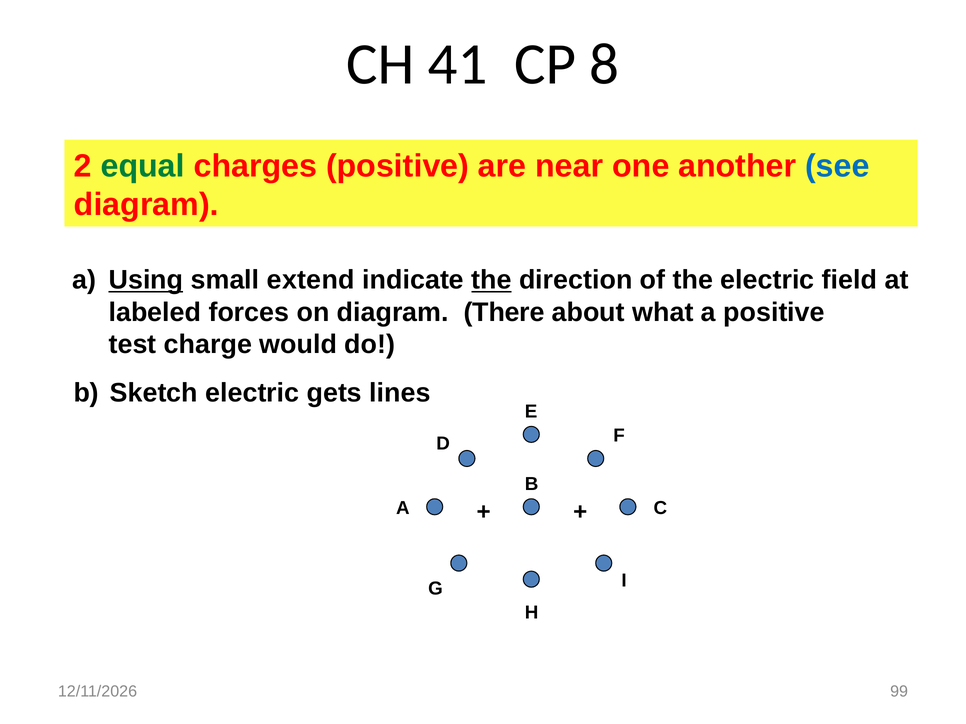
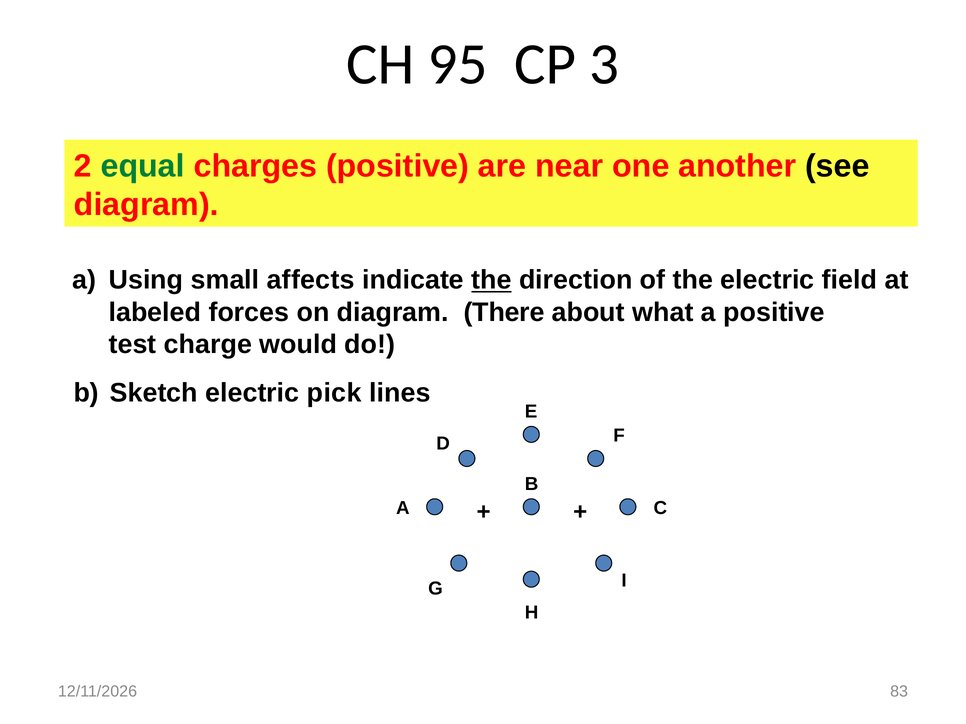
41: 41 -> 95 (458, 64)
8: 8 -> 3 (604, 64)
see colour: blue -> black (837, 166)
Using underline: present -> none (146, 280)
extend: extend -> affects (311, 280)
gets: gets -> pick (334, 393)
99: 99 -> 83 (899, 692)
